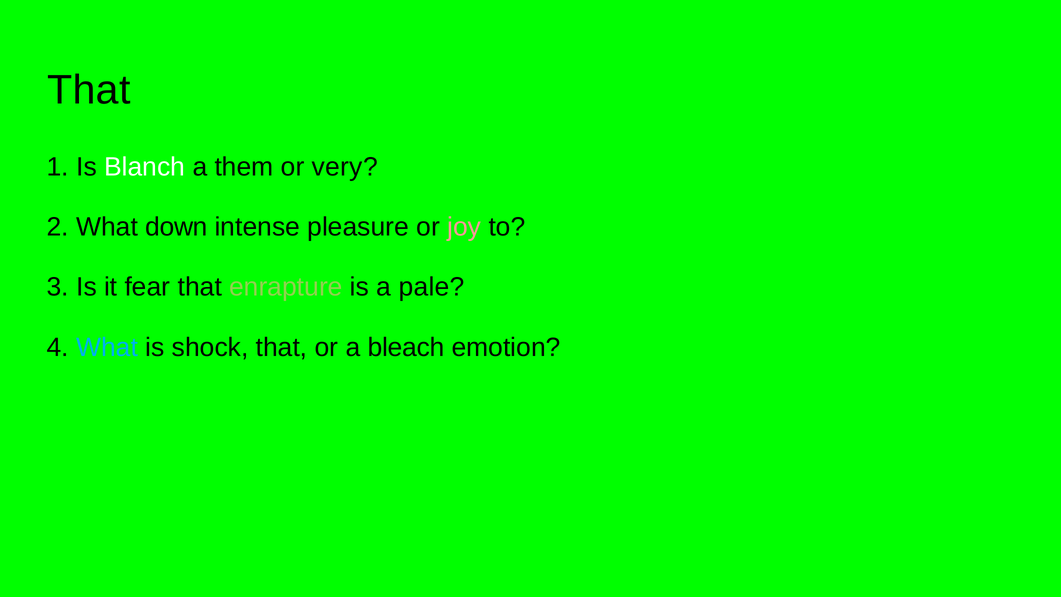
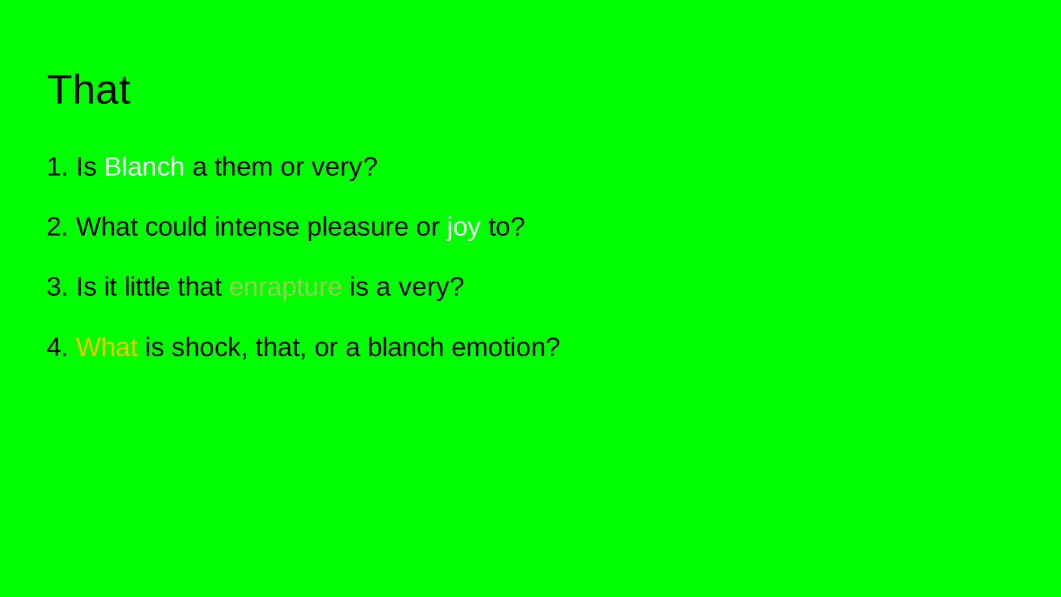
down: down -> could (176, 227)
joy colour: pink -> white (464, 227)
fear: fear -> little (148, 287)
a pale: pale -> very (432, 287)
What colour: light blue -> yellow (107, 347)
a bleach: bleach -> blanch (406, 347)
